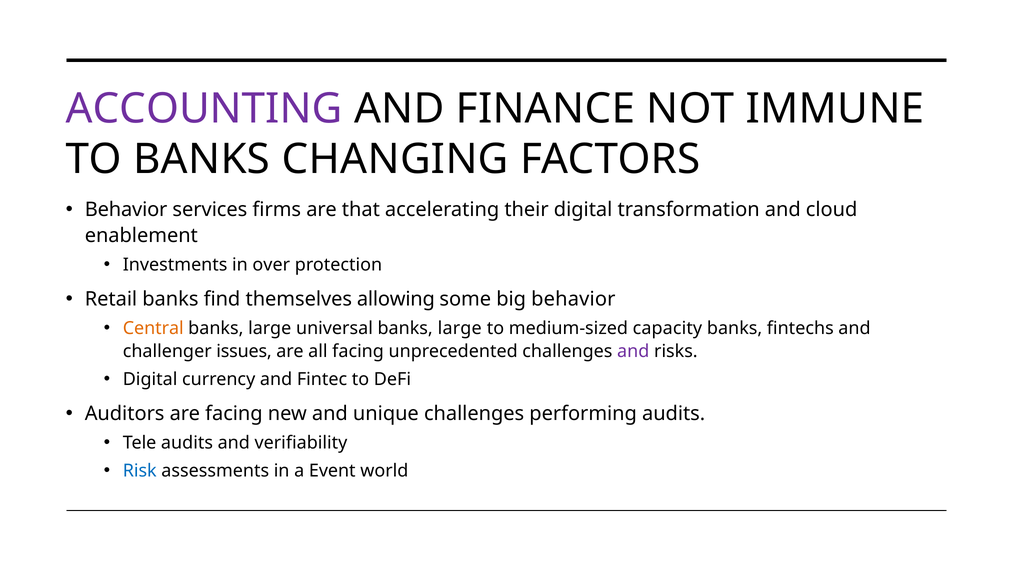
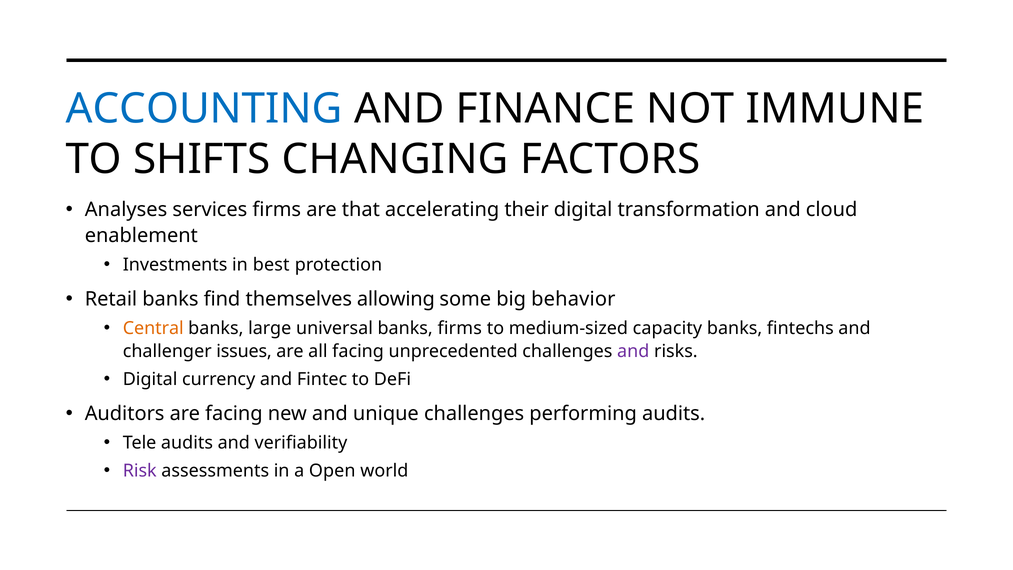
ACCOUNTING colour: purple -> blue (204, 109)
TO BANKS: BANKS -> SHIFTS (202, 159)
Behavior: Behavior -> Analyses (126, 210)
over: over -> best (271, 265)
universal banks large: large -> firms (460, 328)
Risk colour: blue -> purple (140, 471)
Event: Event -> Open (332, 471)
